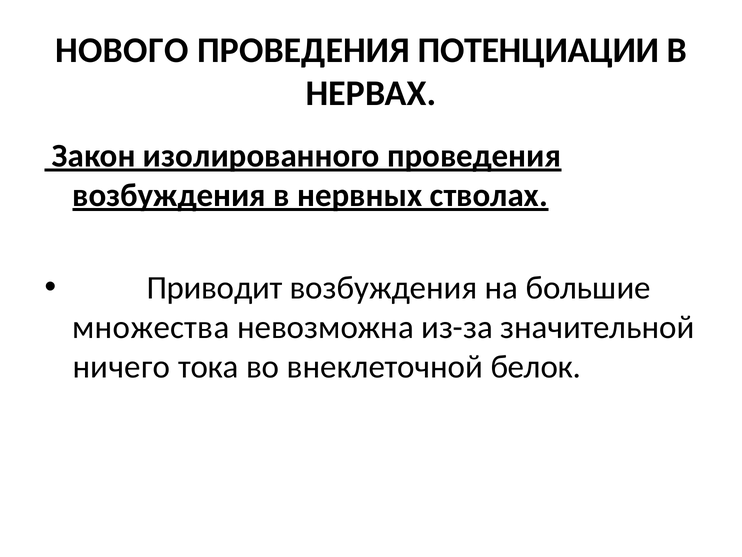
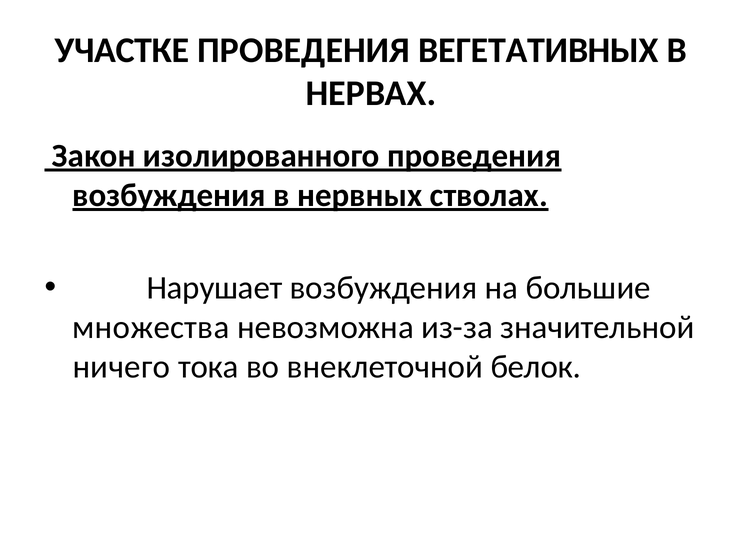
НОВОГО: НОВОГО -> УЧАСТКЕ (122, 50)
ПОТЕНЦИАЦИИ: ПОТЕНЦИАЦИИ -> ВЕГЕТАТИВНЫХ (539, 50)
Приводит: Приводит -> Нарушает (215, 288)
